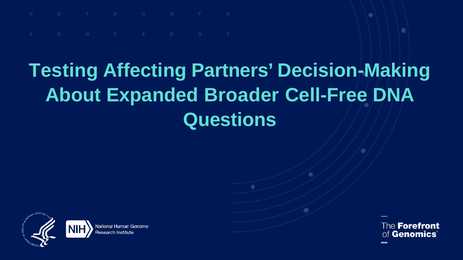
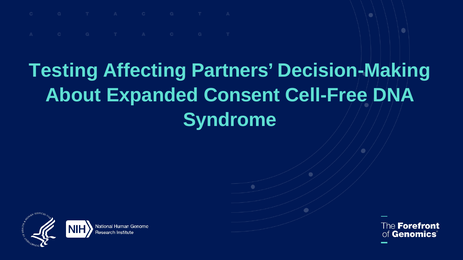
Broader: Broader -> Consent (242, 95)
Questions: Questions -> Syndrome (230, 120)
